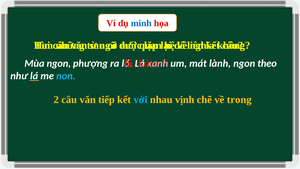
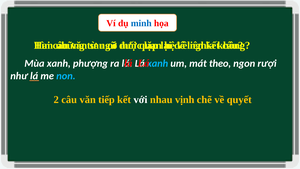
Mùa ngon: ngon -> xanh (59, 63)
xanh colour: pink -> light blue (158, 63)
lành: lành -> theo (220, 63)
theo: theo -> rượi (267, 63)
với colour: light blue -> white (140, 100)
trong: trong -> quyết (239, 100)
